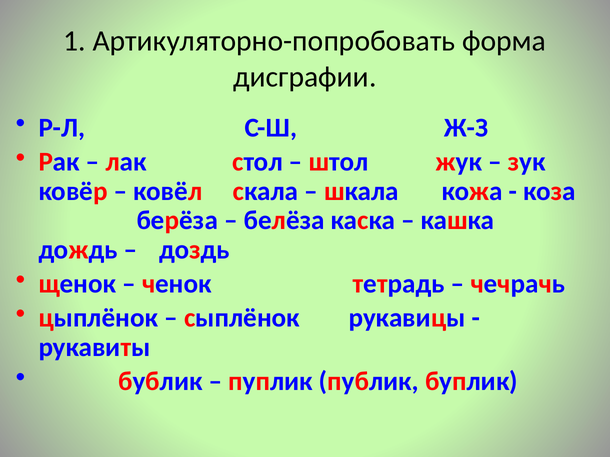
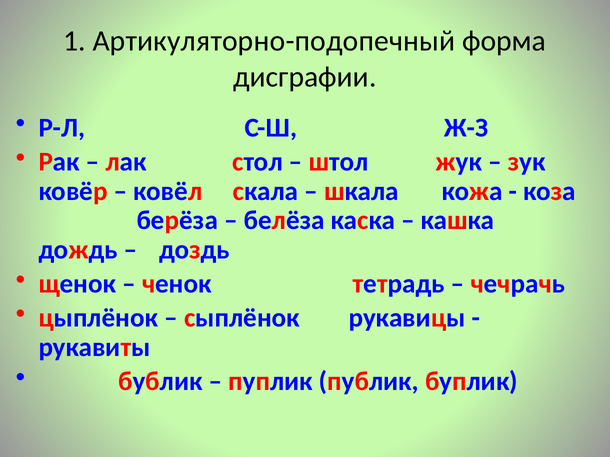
Артикуляторно-попробовать: Артикуляторно-попробовать -> Артикуляторно-подопечный (274, 41)
